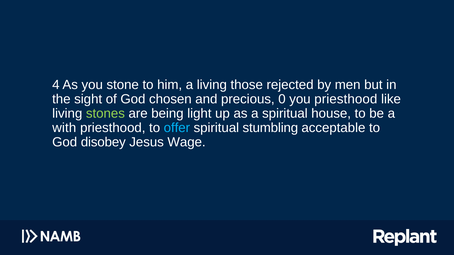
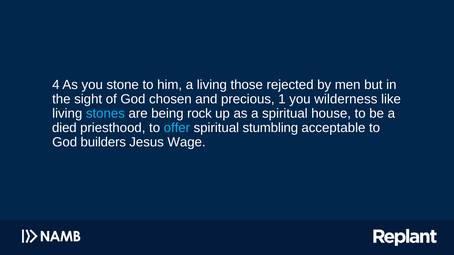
0: 0 -> 1 (282, 99)
you priesthood: priesthood -> wilderness (346, 99)
stones colour: light green -> light blue (105, 114)
light: light -> rock (199, 114)
with: with -> died (64, 128)
disobey: disobey -> builders (103, 142)
